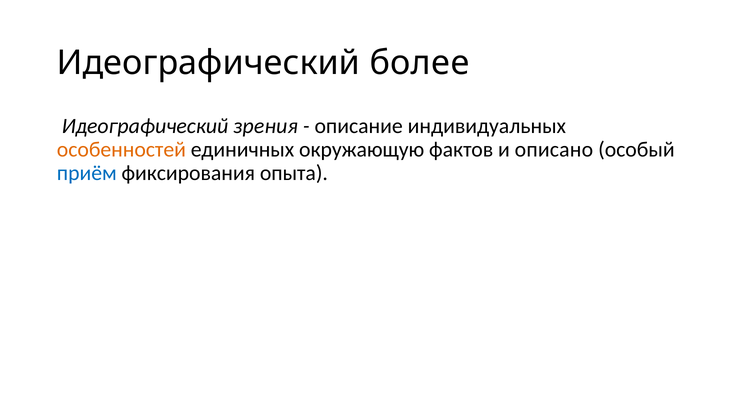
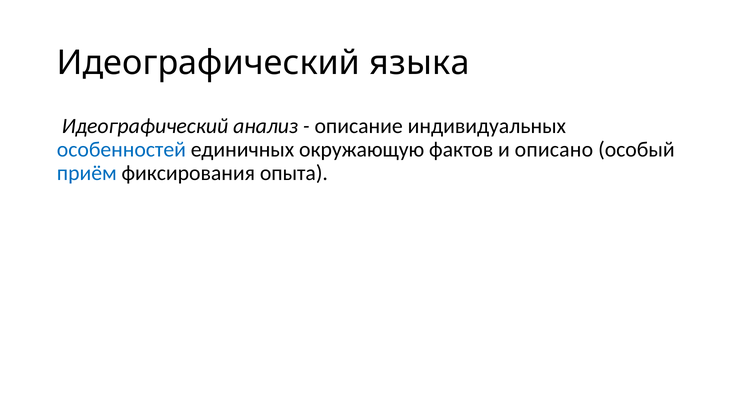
более: более -> языка (419, 63)
зрения: зрения -> анализ (266, 126)
особенностей colour: orange -> blue (121, 150)
